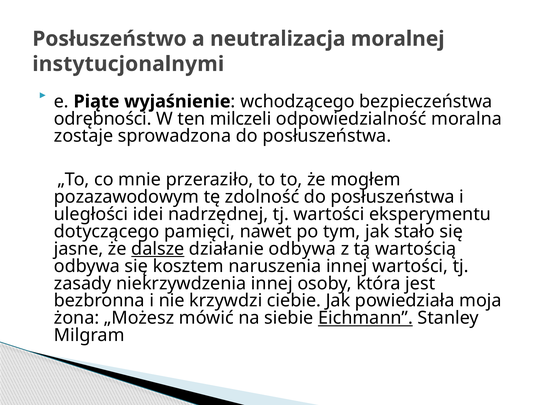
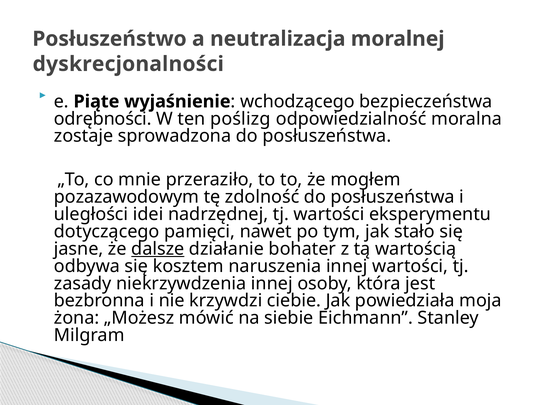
instytucjonalnymi: instytucjonalnymi -> dyskrecjonalności (128, 64)
milczeli: milczeli -> poślizg (240, 119)
działanie odbywa: odbywa -> bohater (302, 249)
Eichmann underline: present -> none (365, 318)
